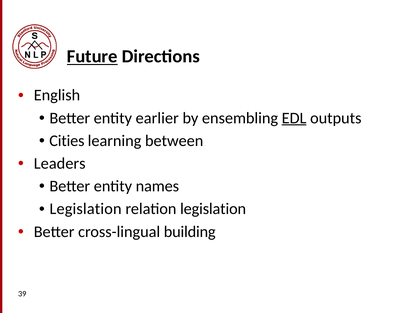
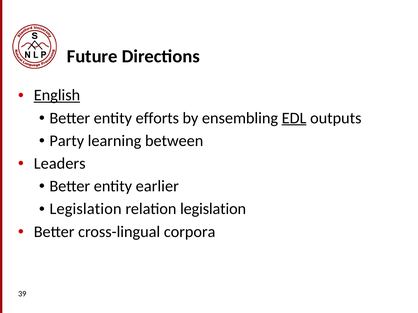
Future underline: present -> none (92, 57)
English underline: none -> present (57, 95)
earlier: earlier -> efforts (157, 118)
Cities: Cities -> Party (67, 141)
names: names -> earlier (157, 187)
building: building -> corpora (190, 232)
